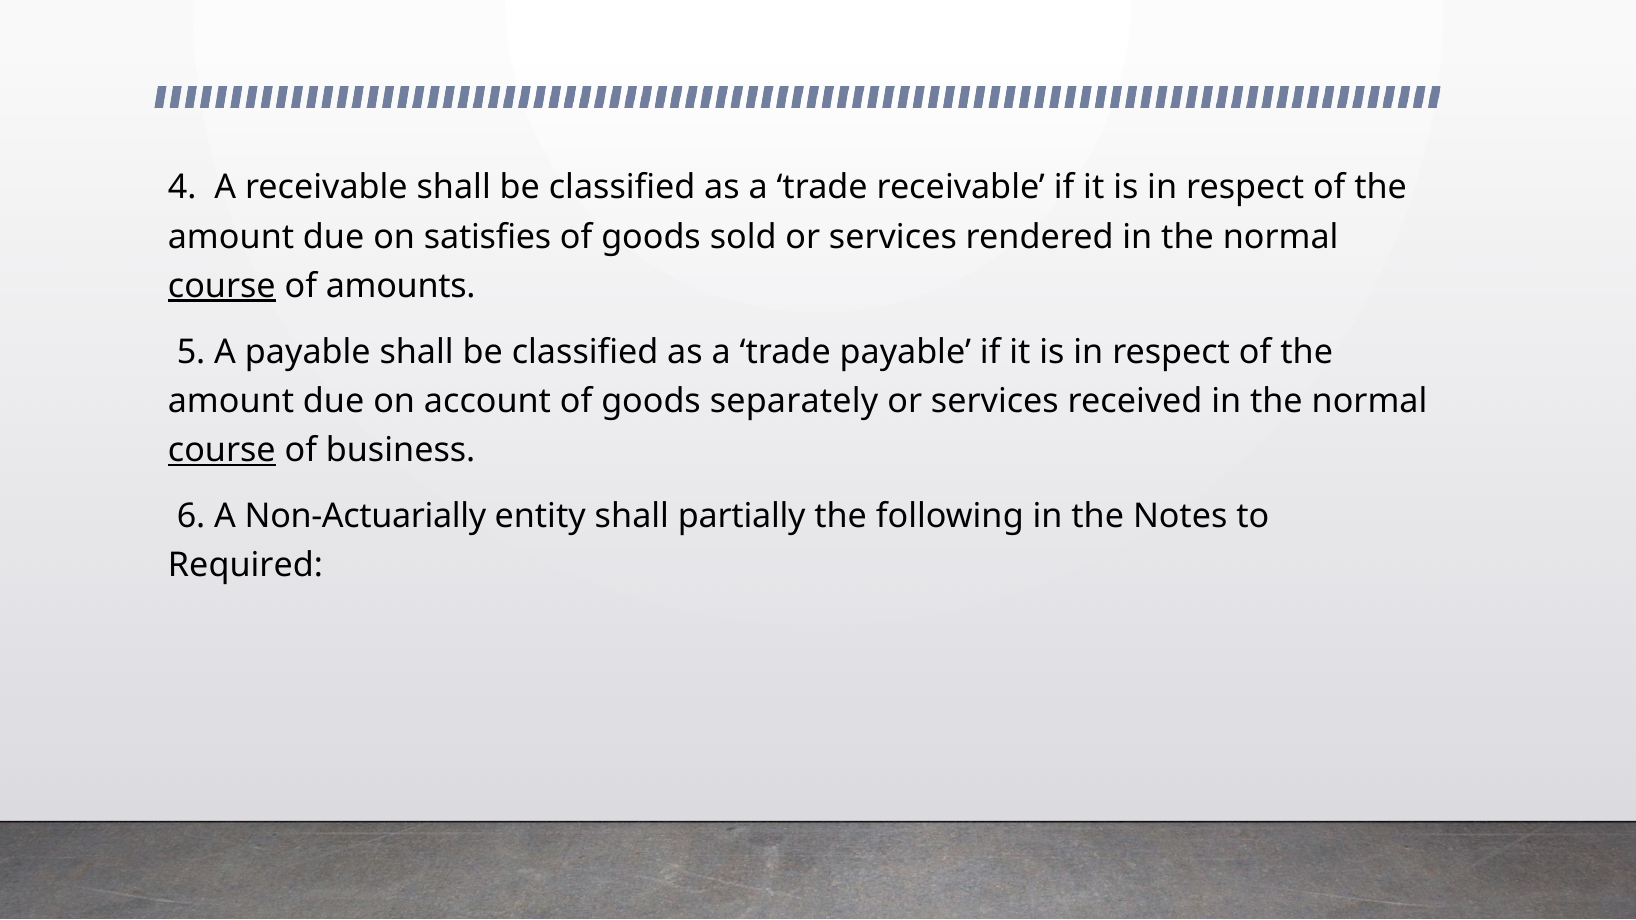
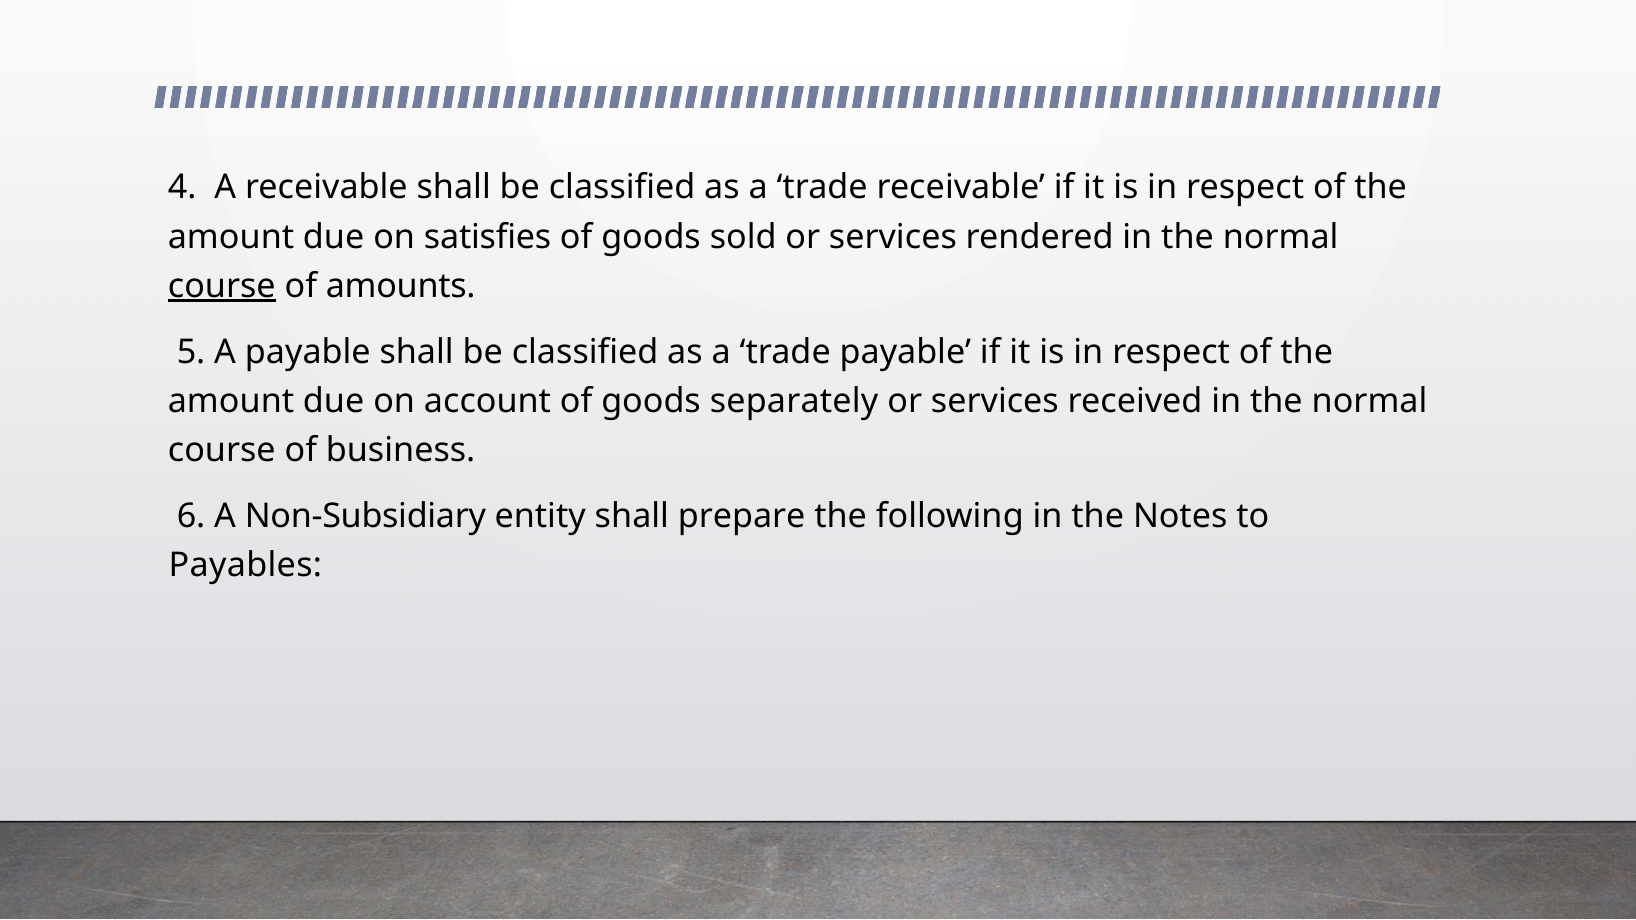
course underline: present -> none (222, 450)
Non-Actuarially: Non-Actuarially -> Non-Subsidiary (365, 516)
partially: partially -> prepare (742, 516)
Required: Required -> Payables (245, 565)
